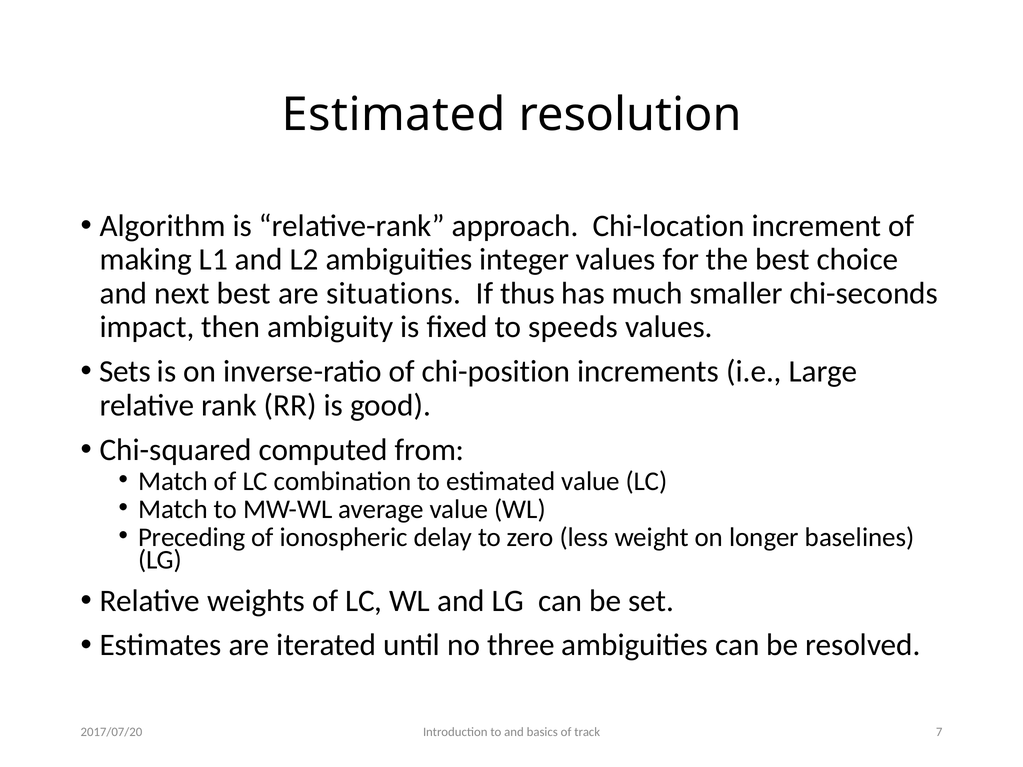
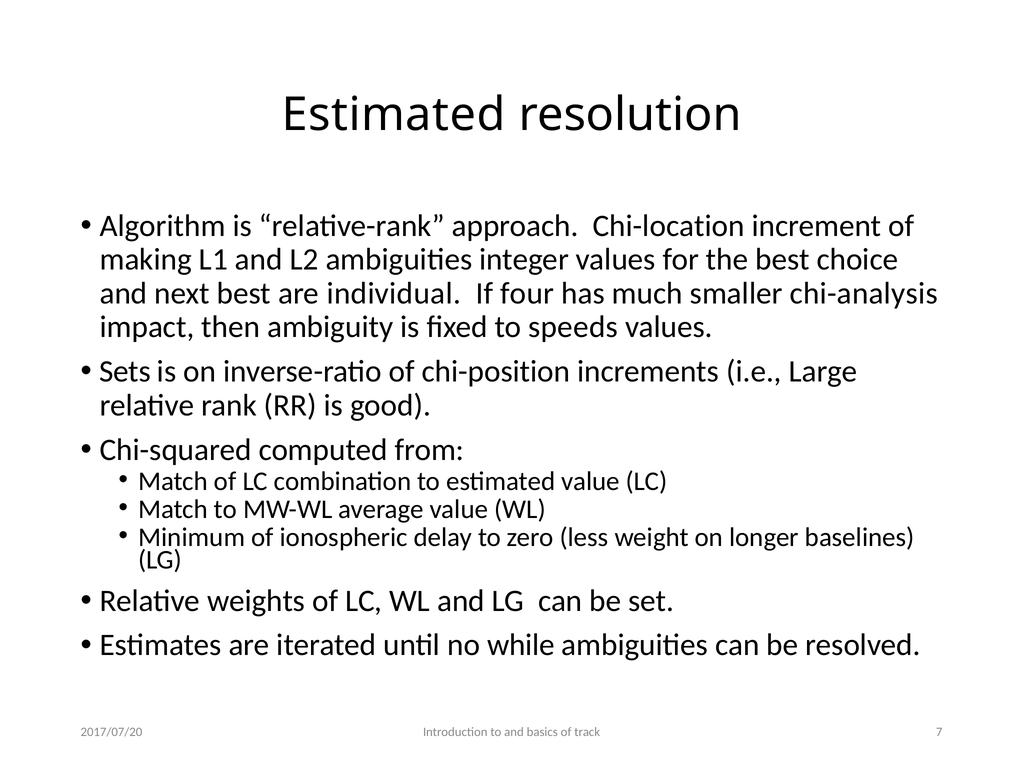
situations: situations -> individual (394, 294)
thus: thus -> four (527, 294)
chi-seconds: chi-seconds -> chi-analysis (864, 294)
Preceding: Preceding -> Minimum (192, 537)
three: three -> while (521, 645)
